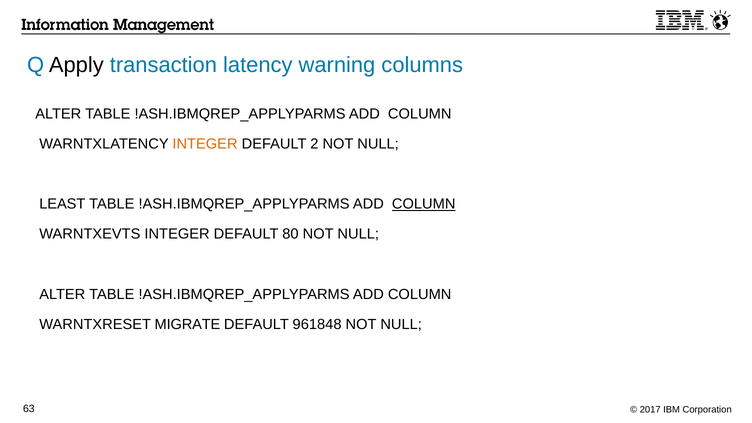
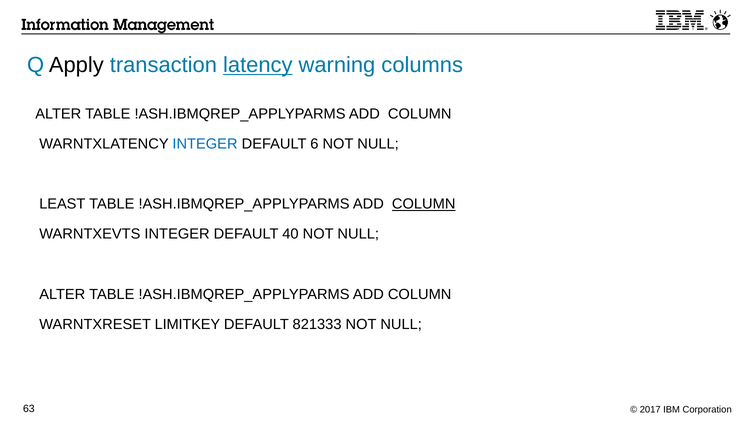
latency underline: none -> present (258, 65)
INTEGER colour: orange -> blue (205, 144)
2: 2 -> 6 (314, 144)
80: 80 -> 40 (290, 234)
MIGRATE: MIGRATE -> LIMITKEY (187, 325)
961848: 961848 -> 821333 (317, 325)
